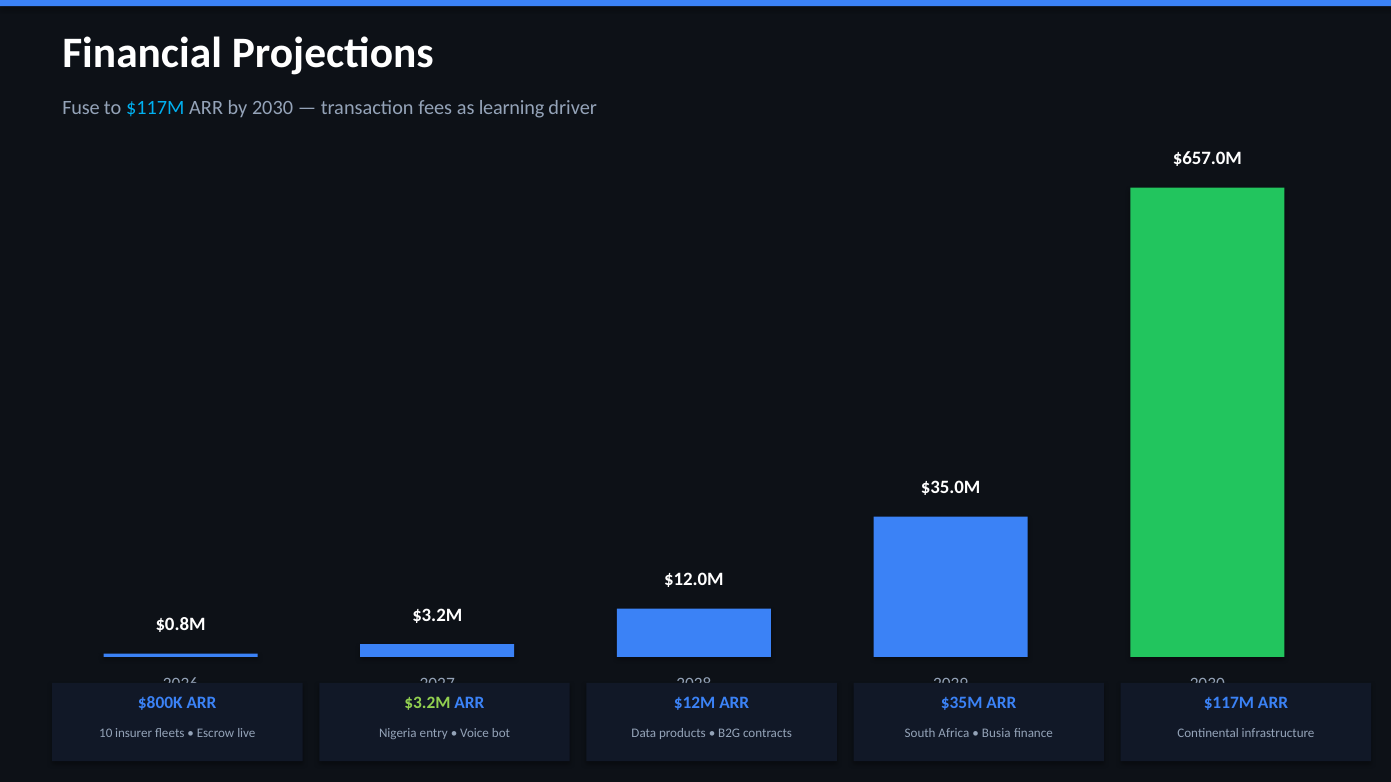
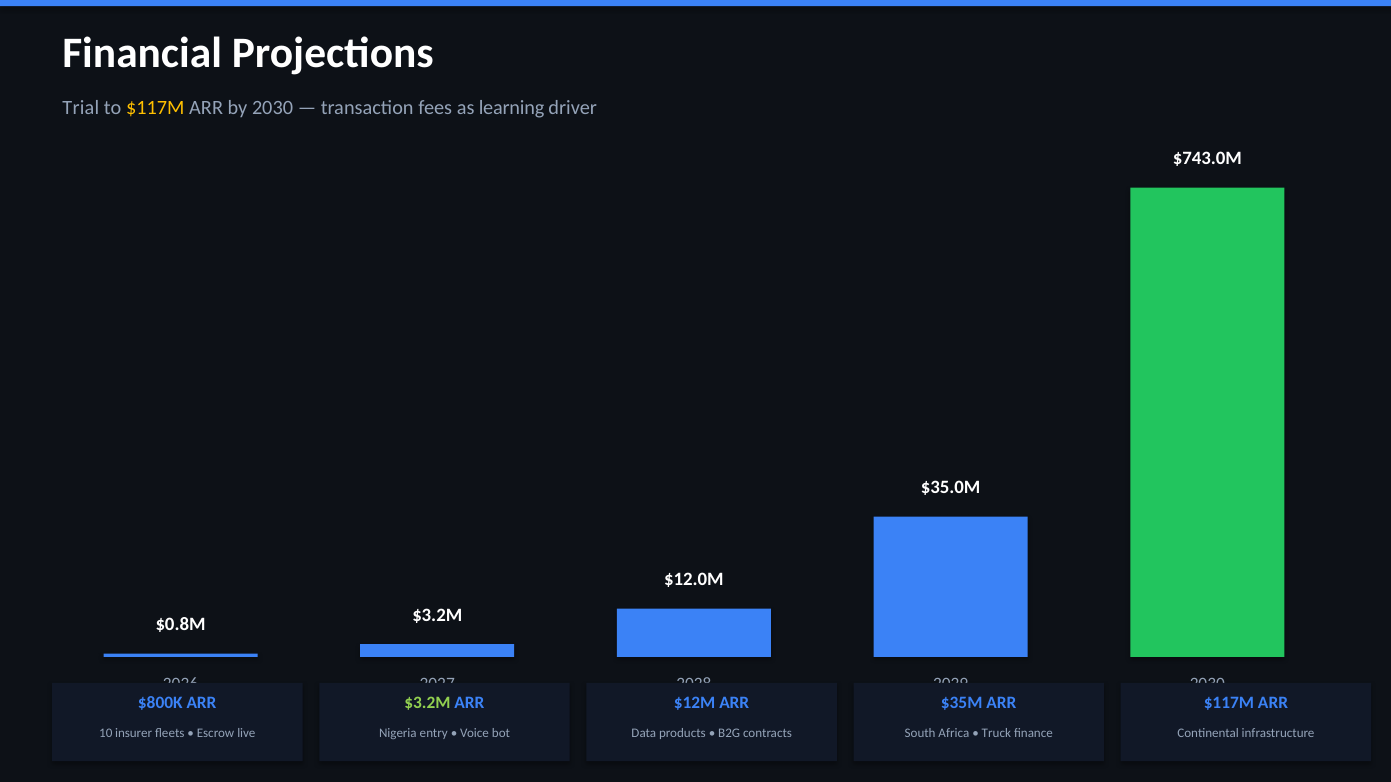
Fuse: Fuse -> Trial (81, 107)
$117M colour: light blue -> yellow (155, 107)
$657.0M: $657.0M -> $743.0M (1207, 159)
Busia: Busia -> Truck (996, 734)
